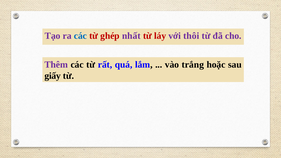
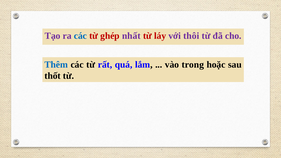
Thêm colour: purple -> blue (56, 65)
trắng: trắng -> trong (193, 65)
giấy: giấy -> thốt (53, 76)
